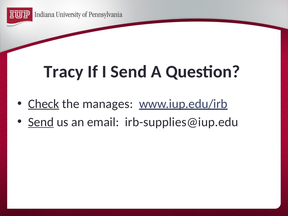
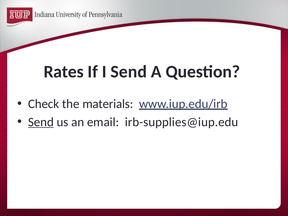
Tracy: Tracy -> Rates (64, 72)
Check underline: present -> none (44, 104)
manages: manages -> materials (108, 104)
